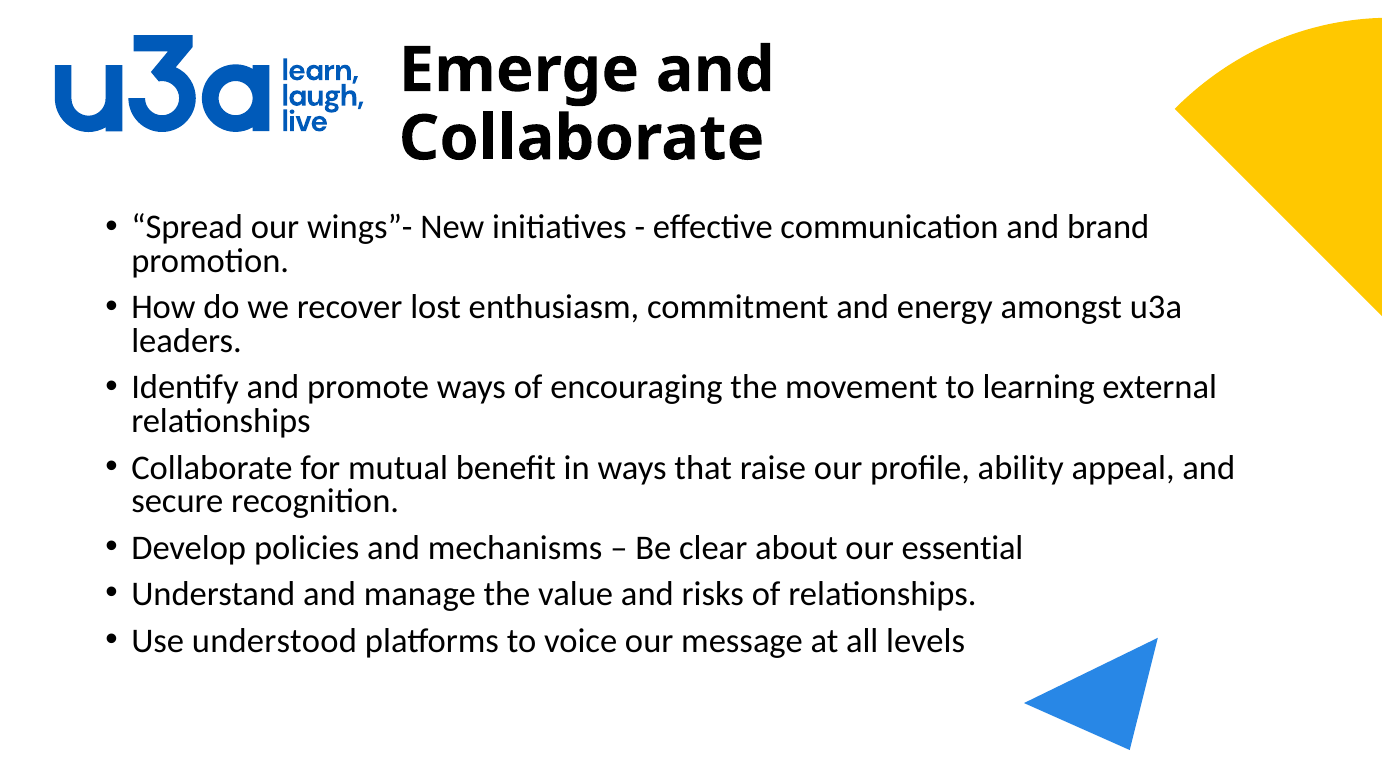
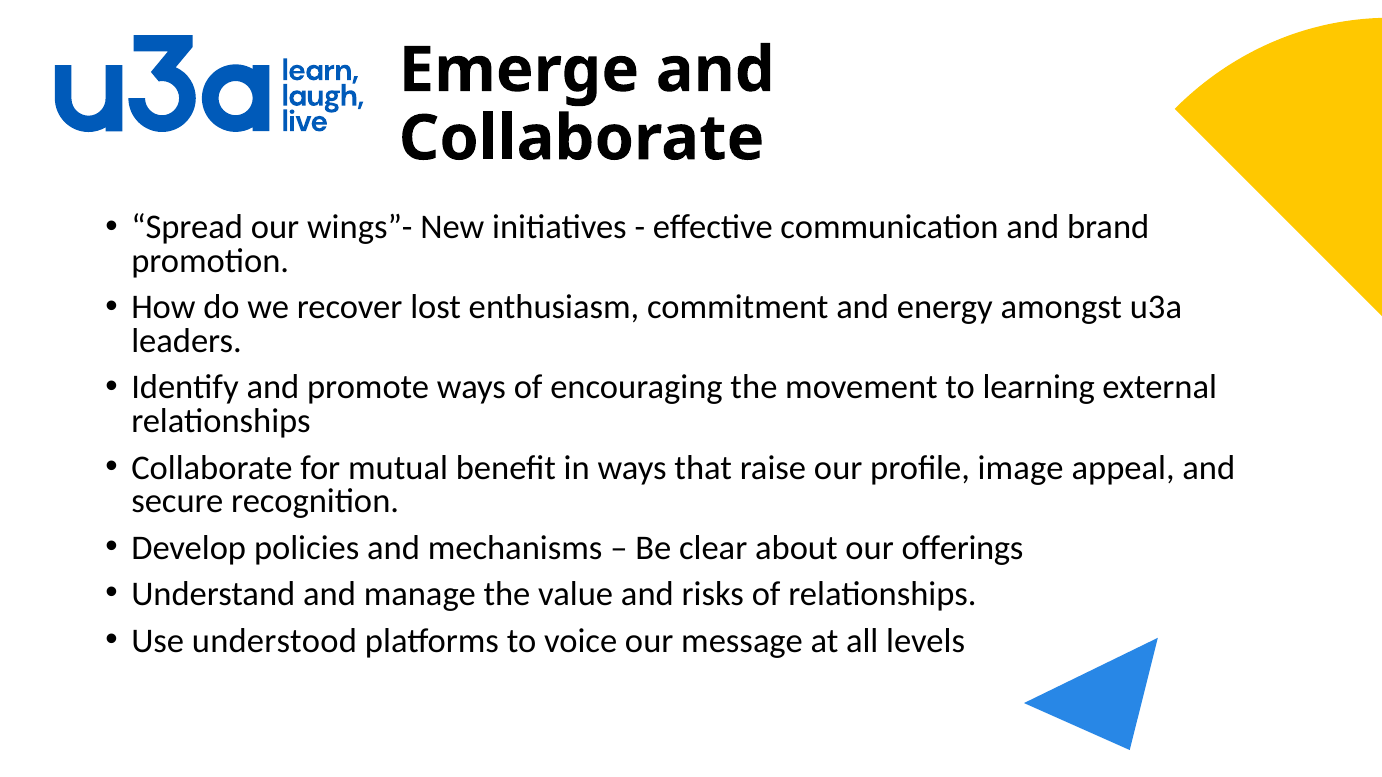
ability: ability -> image (1021, 468)
essential: essential -> offerings (963, 548)
